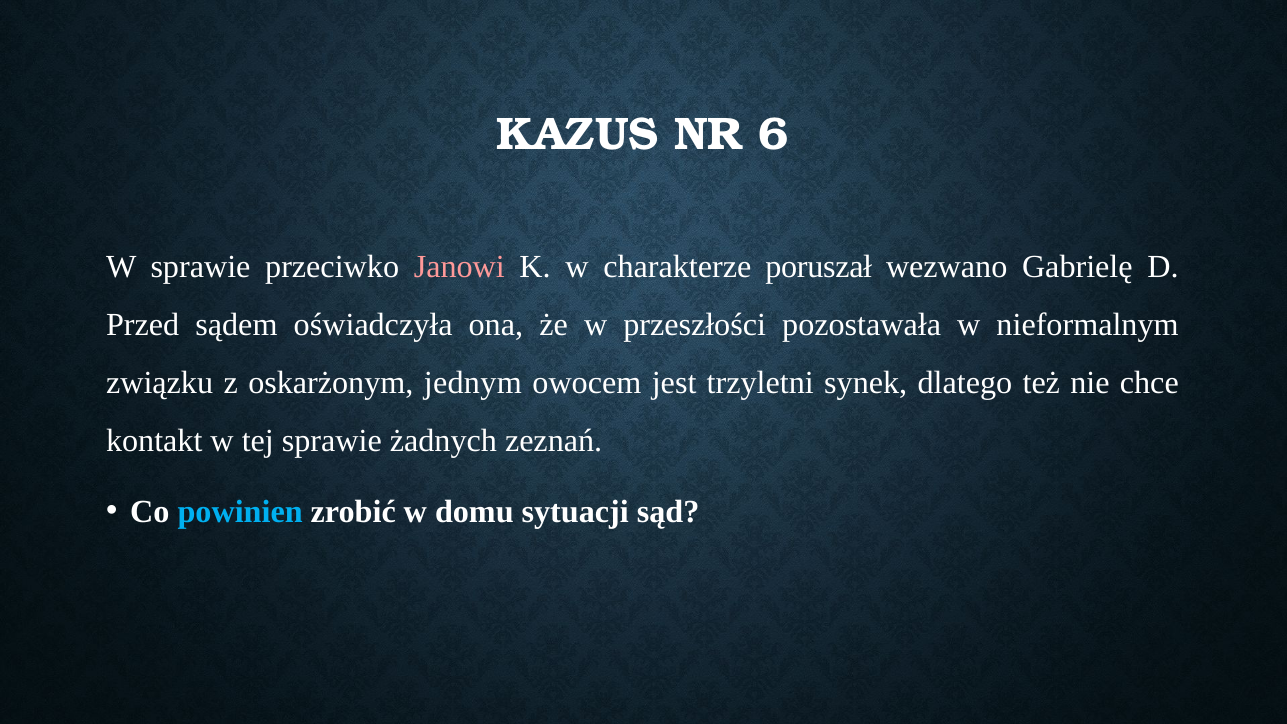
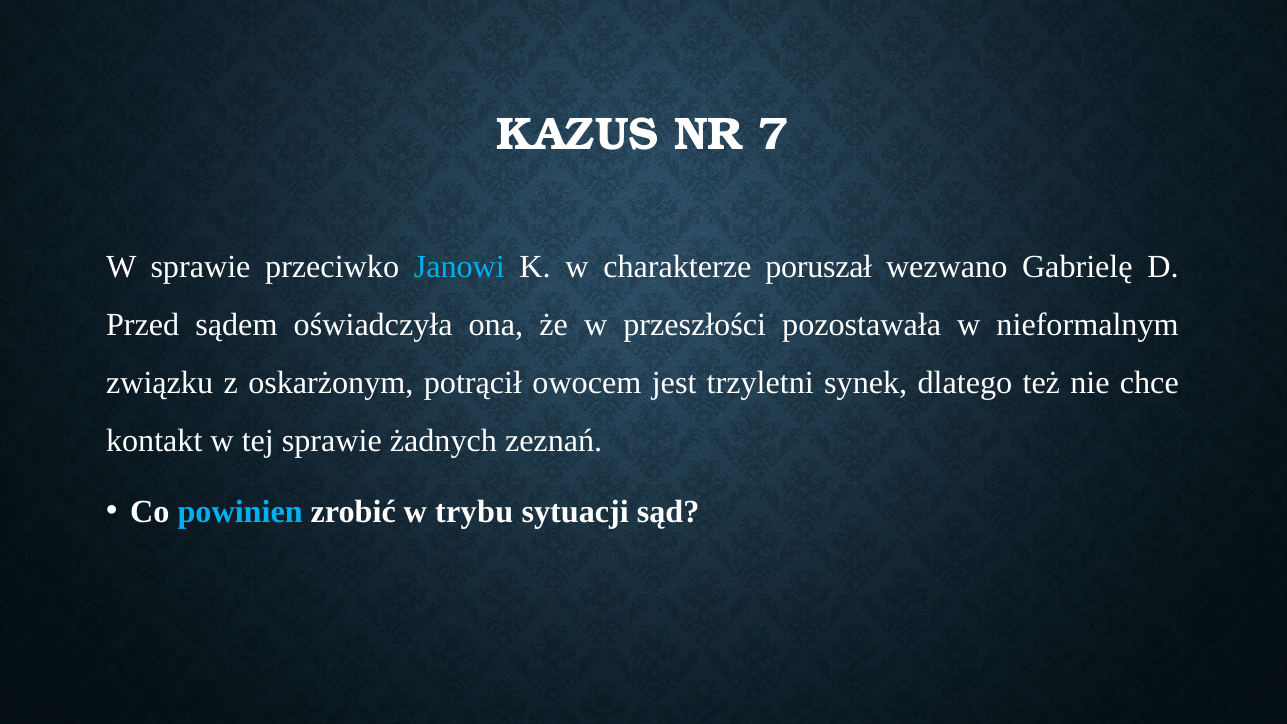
6: 6 -> 7 (774, 134)
Janowi colour: pink -> light blue (459, 267)
jednym: jednym -> potrącił (473, 383)
domu: domu -> trybu (474, 512)
